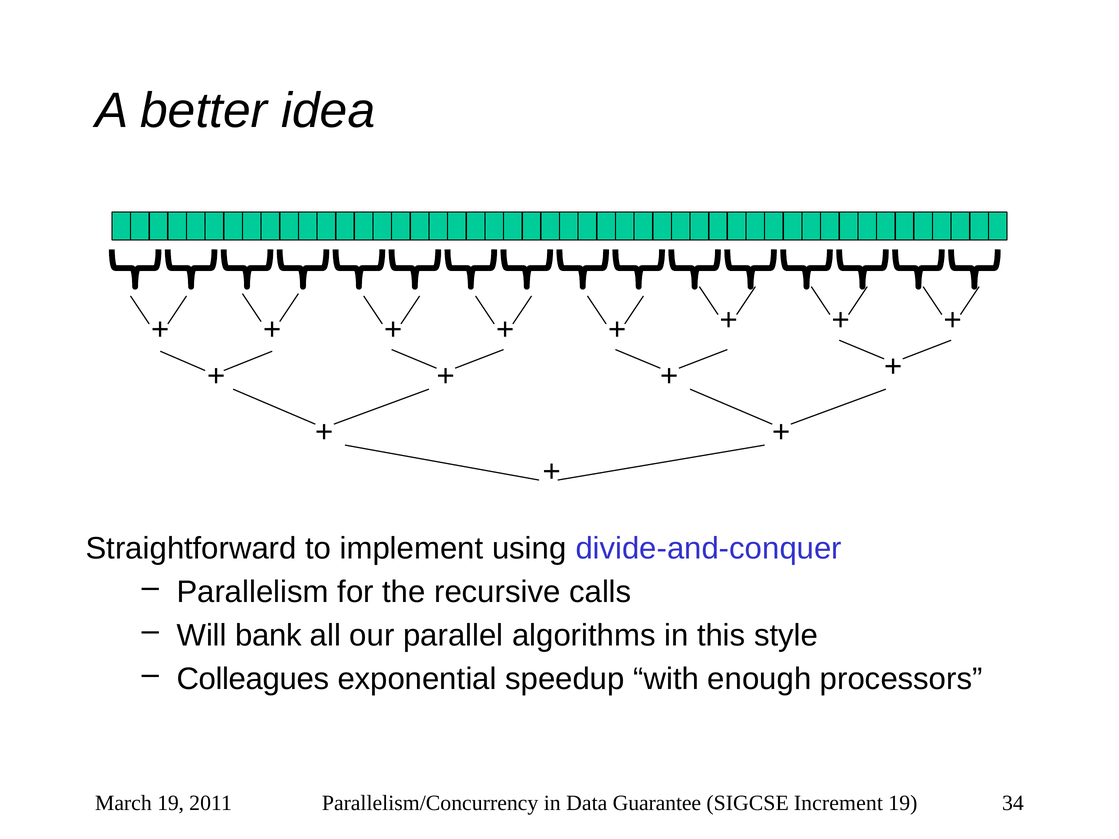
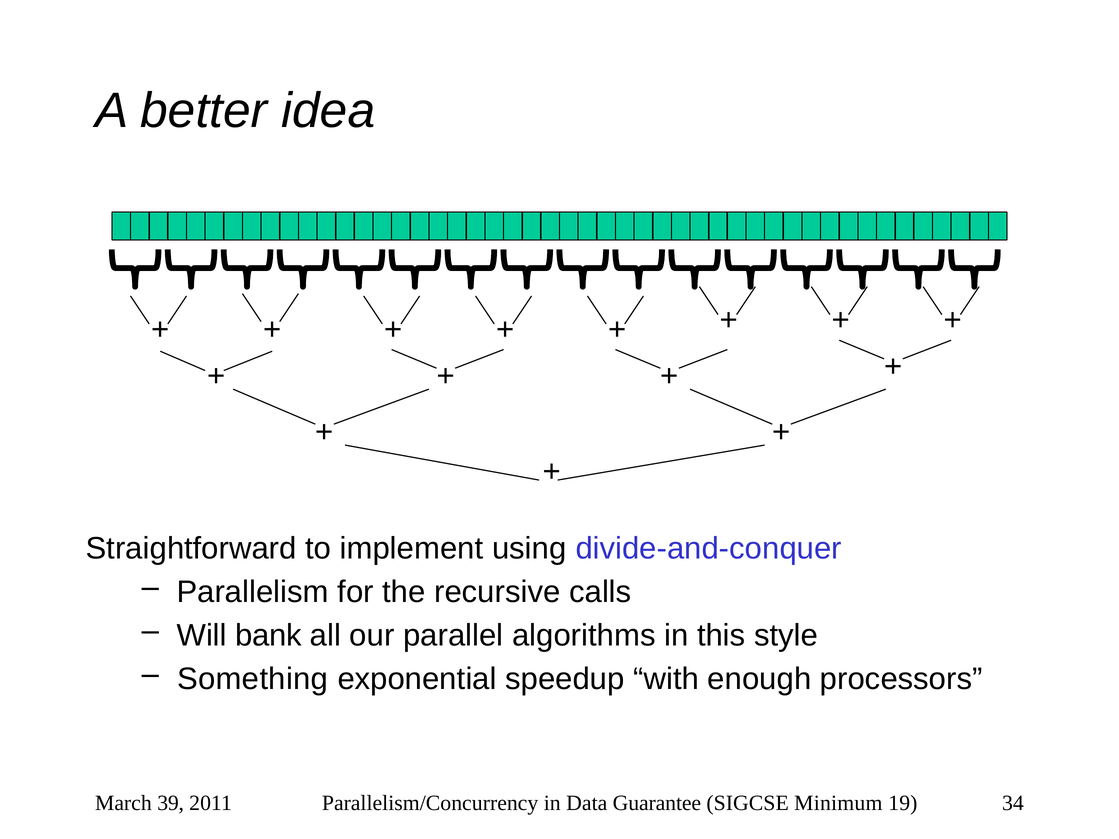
Colleagues: Colleagues -> Something (253, 679)
March 19: 19 -> 39 (171, 803)
Increment: Increment -> Minimum (838, 803)
